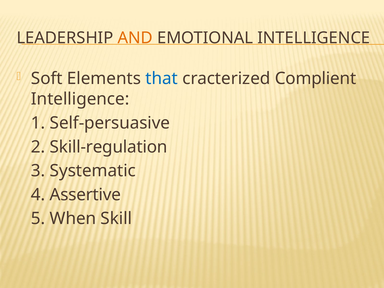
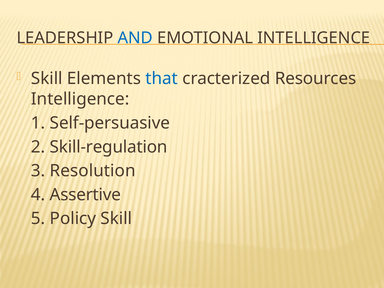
AND colour: orange -> blue (135, 38)
Soft: Soft -> Skill (47, 79)
Complient: Complient -> Resources (316, 79)
Systematic: Systematic -> Resolution (93, 171)
When: When -> Policy (73, 219)
